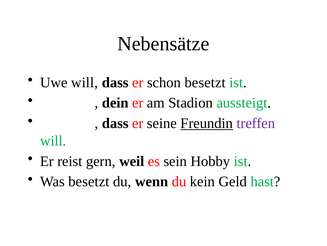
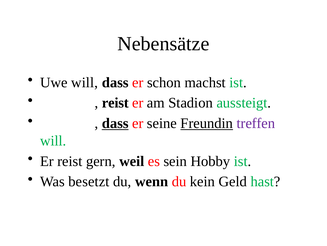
schon besetzt: besetzt -> machst (205, 82)
dein: dein -> reist (115, 103)
dass underline: none -> present (115, 123)
